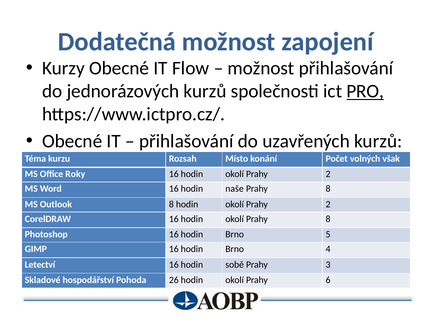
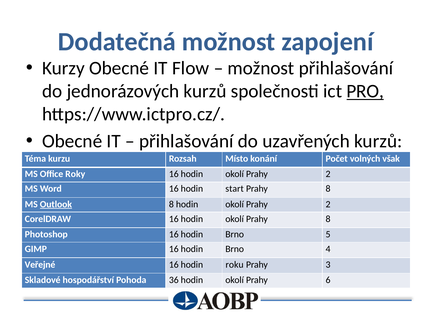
naše: naše -> start (235, 189)
Outlook underline: none -> present (56, 204)
Letectví: Letectví -> Veřejné (40, 265)
sobě: sobě -> roku (235, 265)
26: 26 -> 36 (174, 280)
